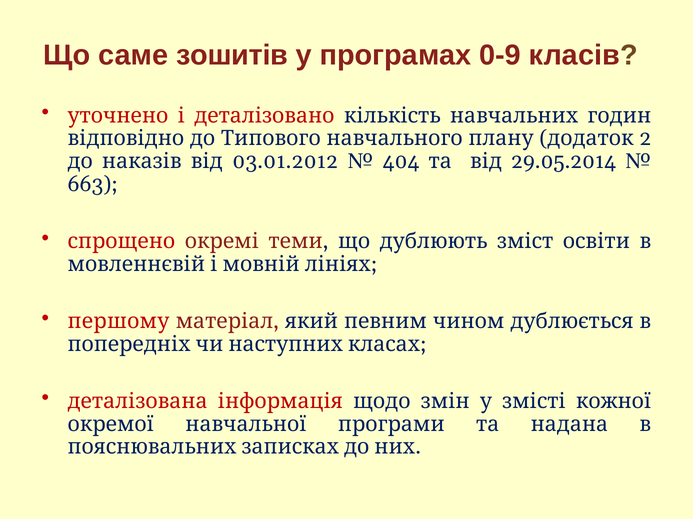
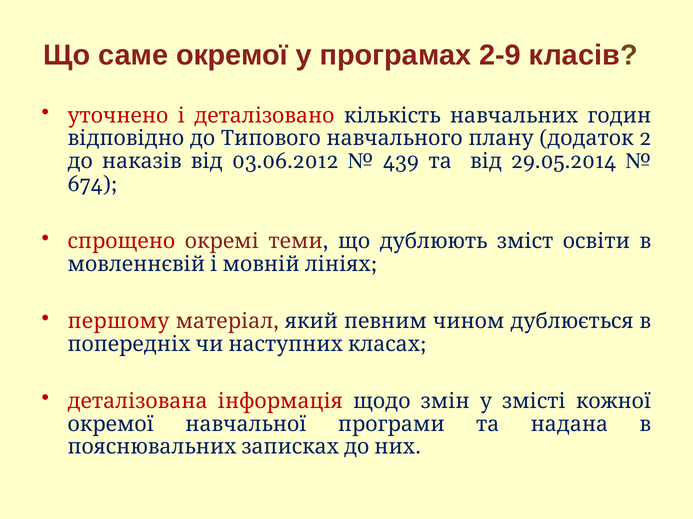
саме зошитів: зошитів -> окремої (232, 55)
0-9: 0-9 -> 2-9 (500, 55)
03.01.2012: 03.01.2012 -> 03.06.2012 (285, 162)
404: 404 -> 439 (401, 162)
663: 663 -> 674 (93, 184)
